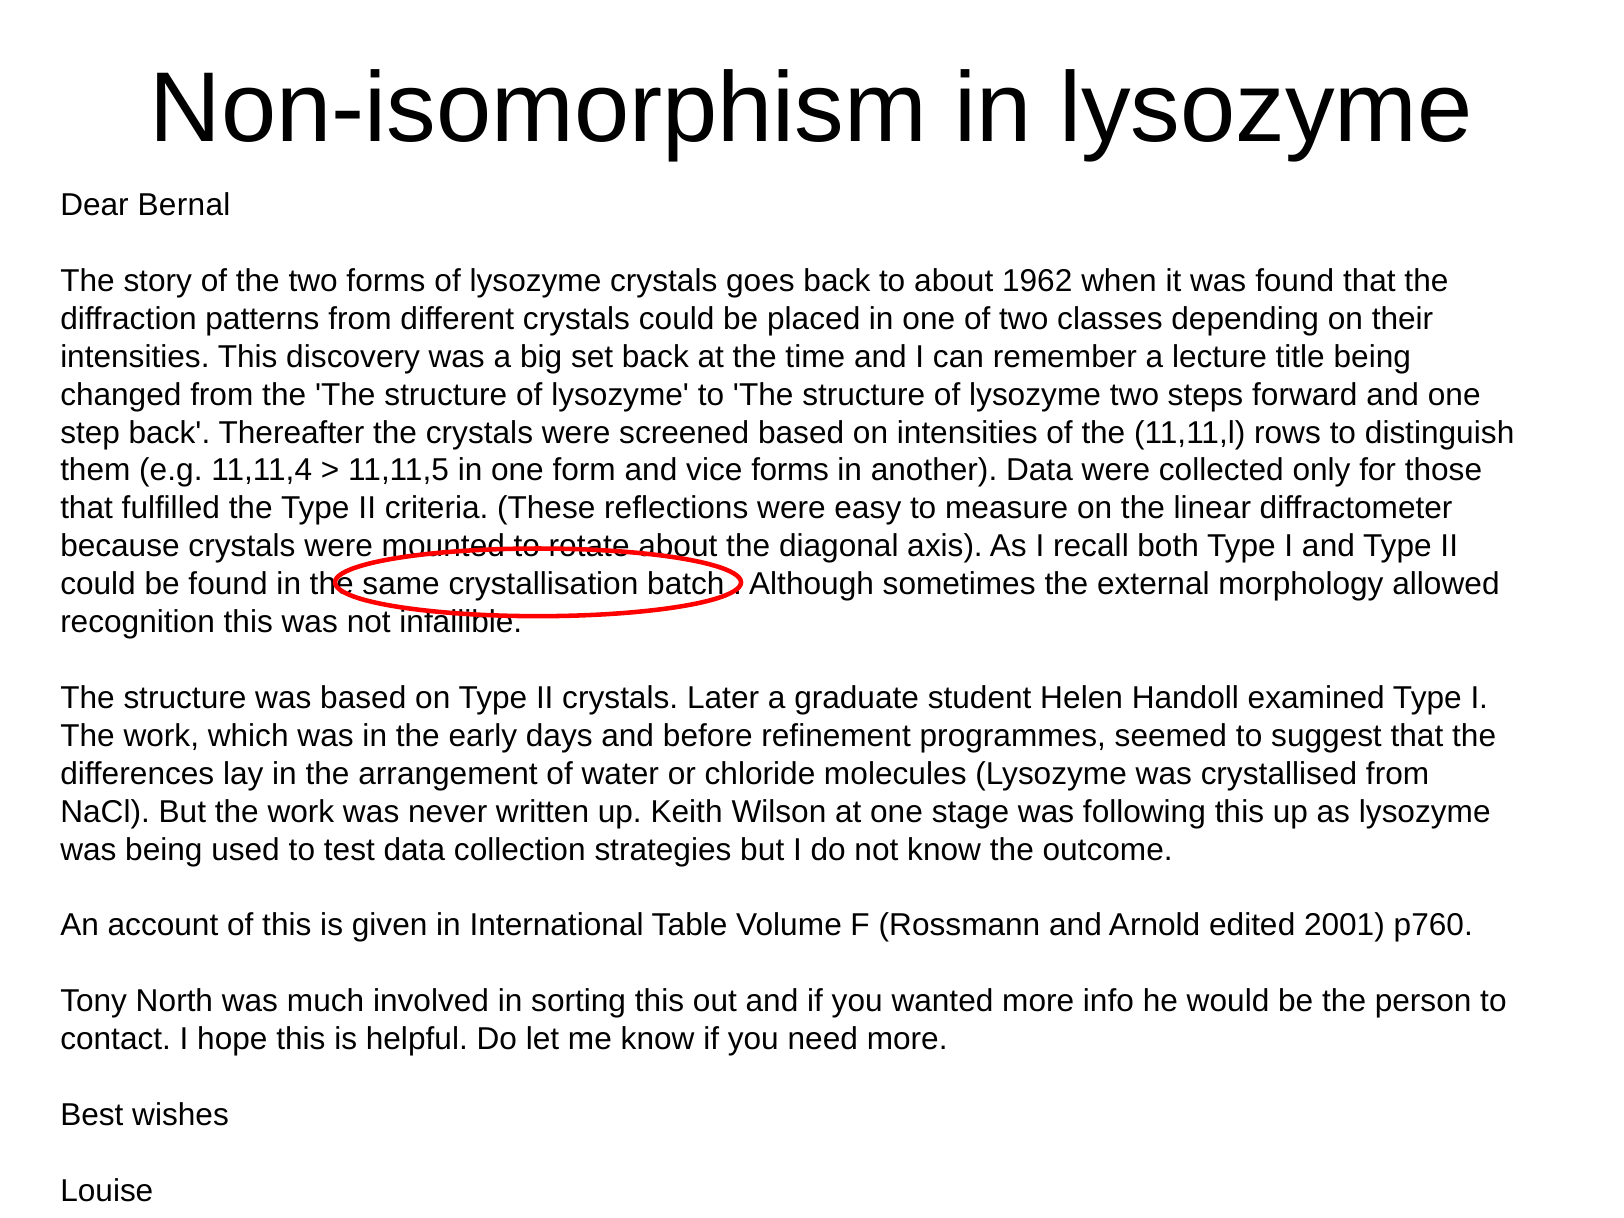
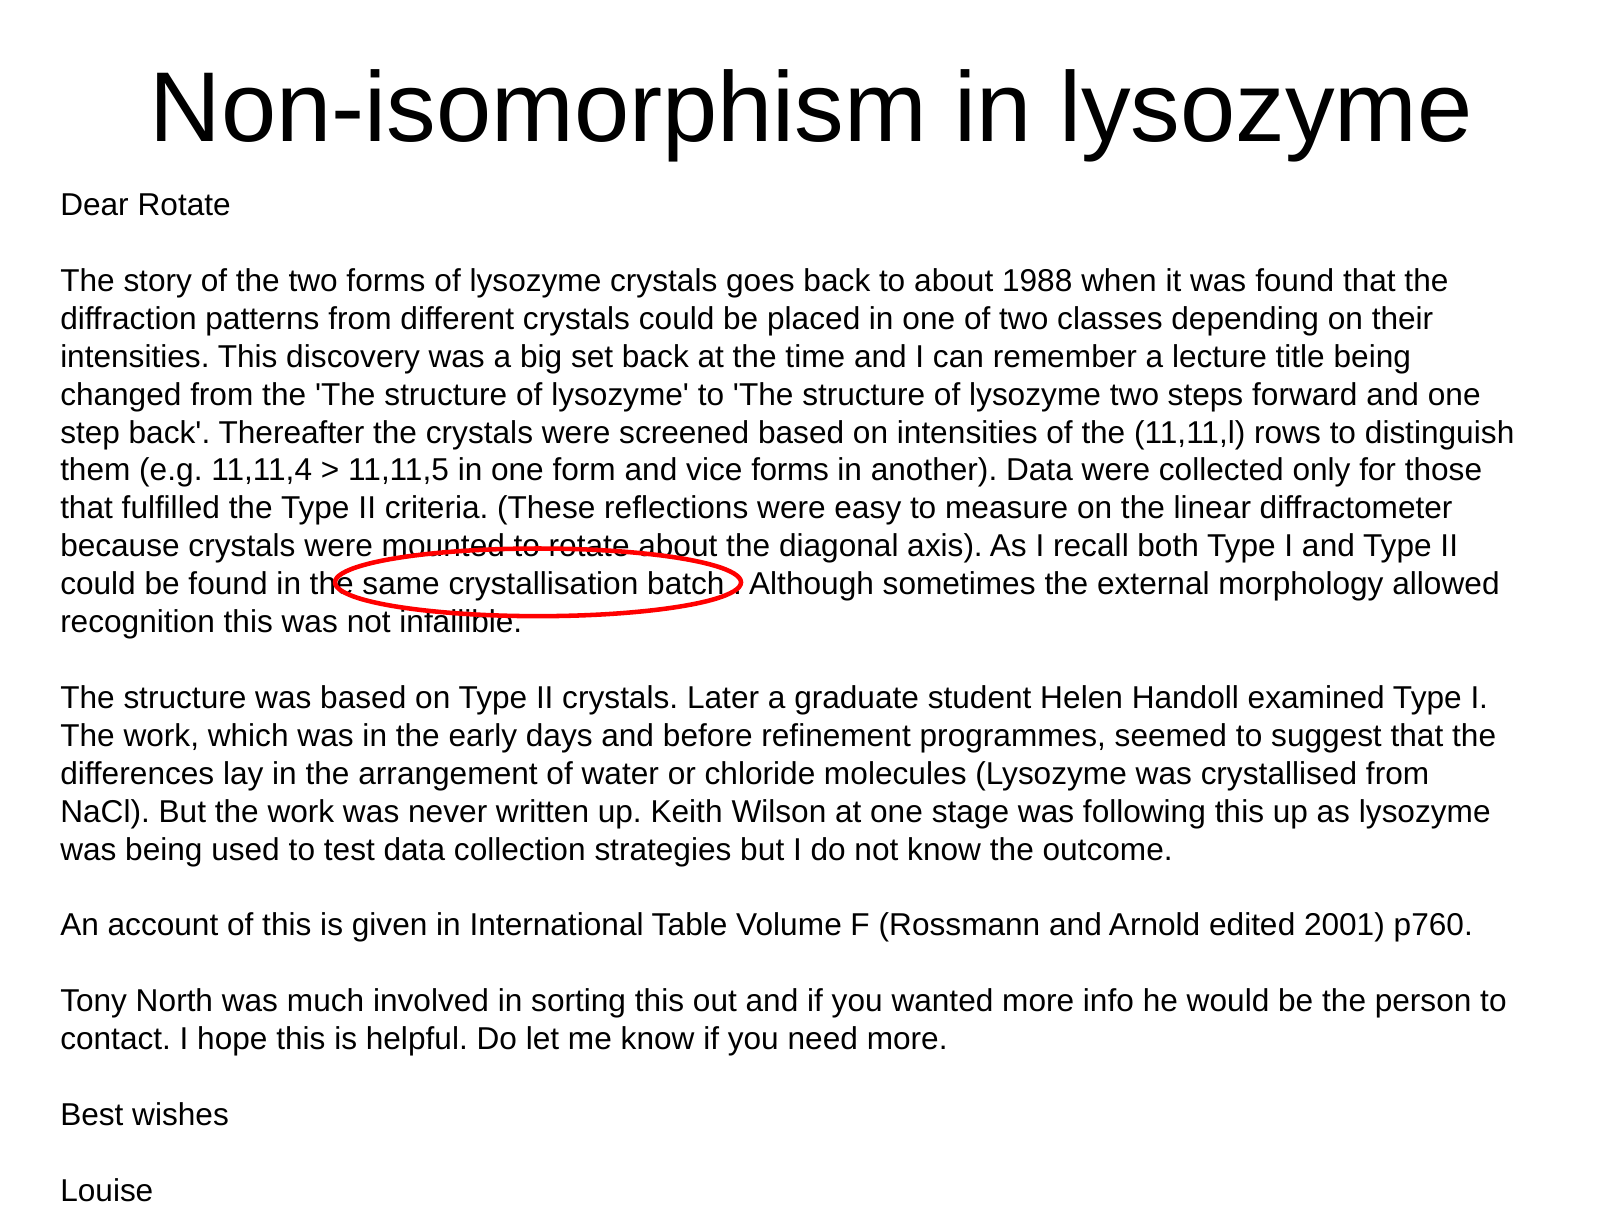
Dear Bernal: Bernal -> Rotate (184, 205)
1962: 1962 -> 1988 (1037, 281)
